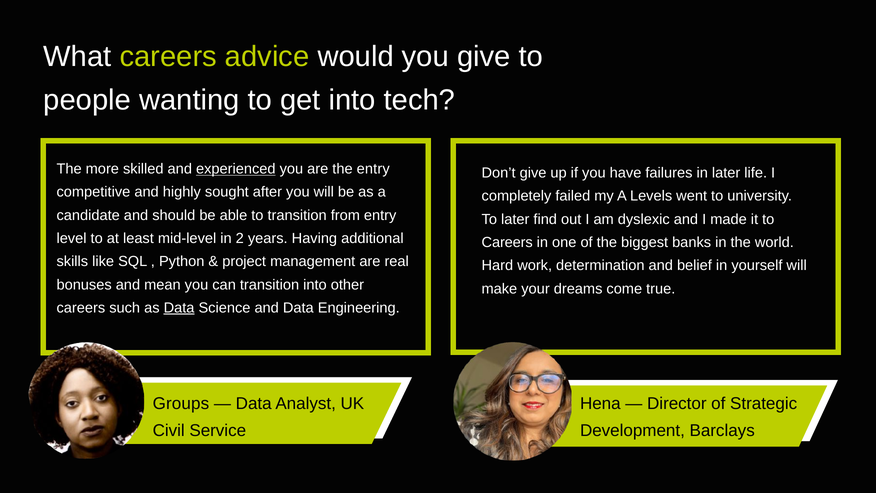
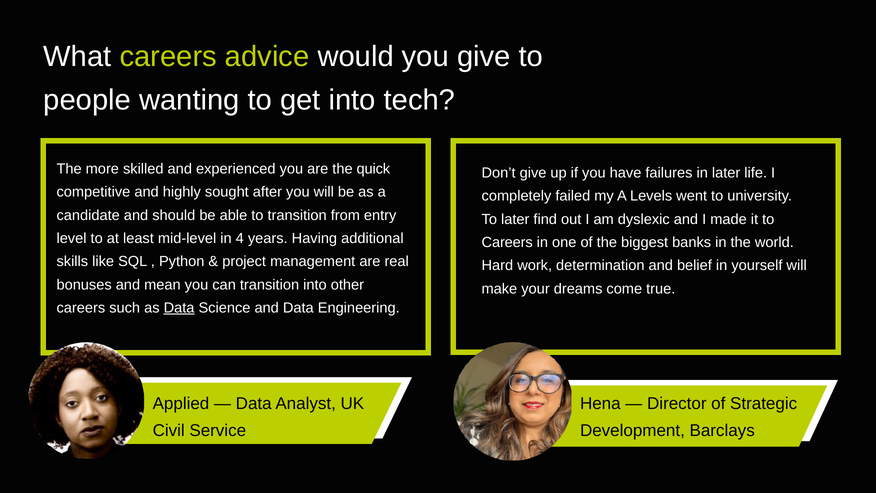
experienced underline: present -> none (236, 169)
the entry: entry -> quick (373, 169)
2: 2 -> 4 (240, 238)
Groups: Groups -> Applied (181, 403)
